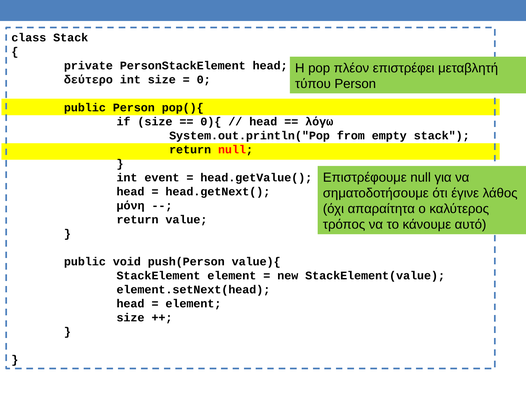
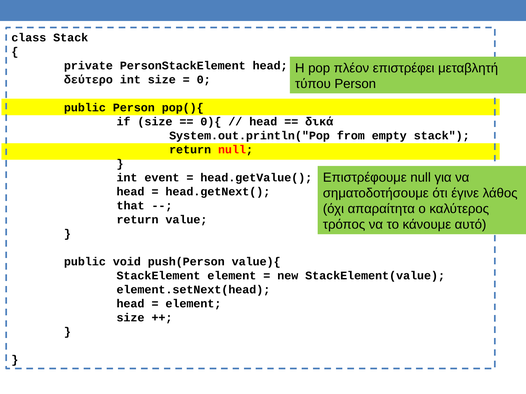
λόγω: λόγω -> δικά (319, 122)
μόνη: μόνη -> that (131, 206)
